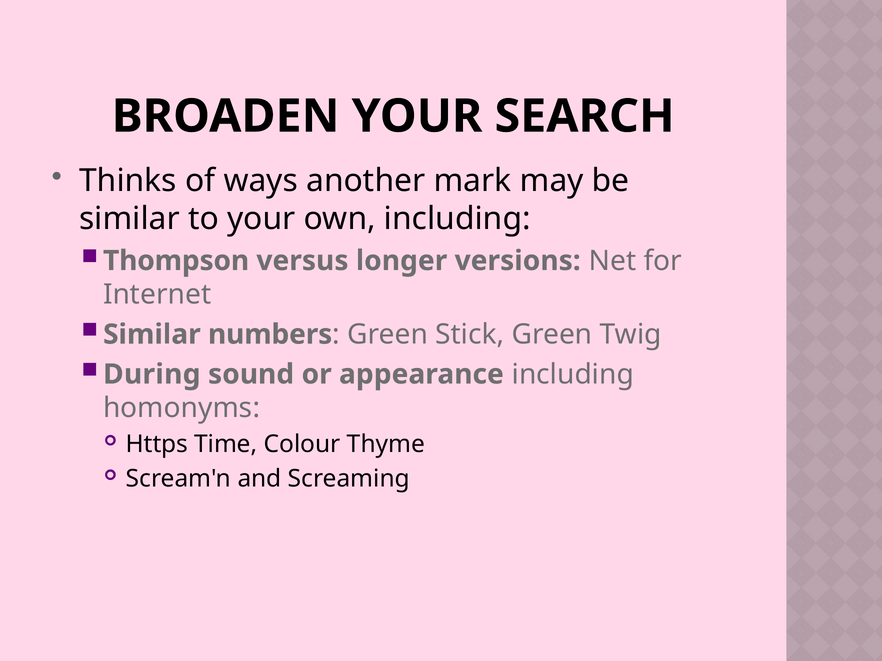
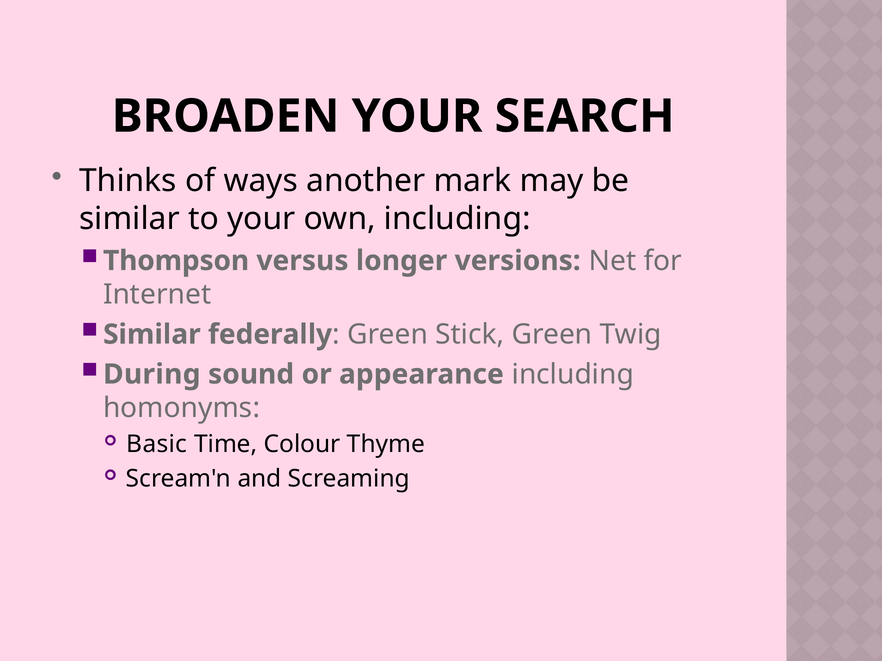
numbers: numbers -> federally (270, 335)
Https: Https -> Basic (157, 445)
